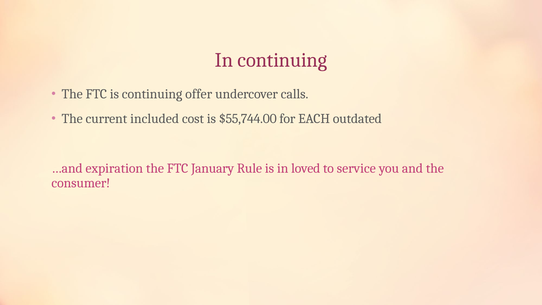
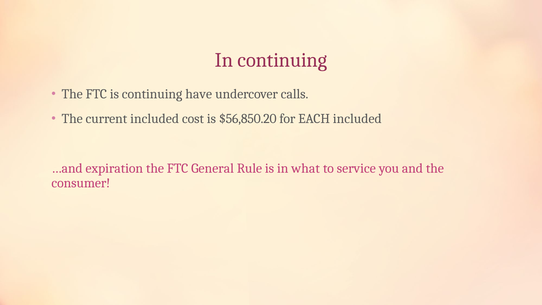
offer: offer -> have (199, 94)
$55,744.00: $55,744.00 -> $56,850.20 (248, 119)
EACH outdated: outdated -> included (357, 119)
January: January -> General (213, 168)
loved: loved -> what (306, 168)
